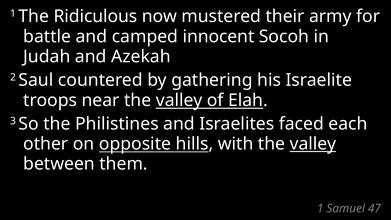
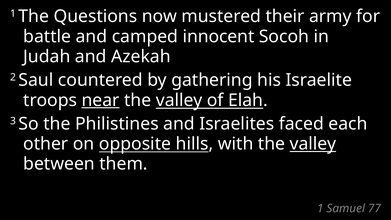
Ridiculous: Ridiculous -> Questions (95, 16)
near underline: none -> present (101, 100)
47: 47 -> 77 (374, 209)
